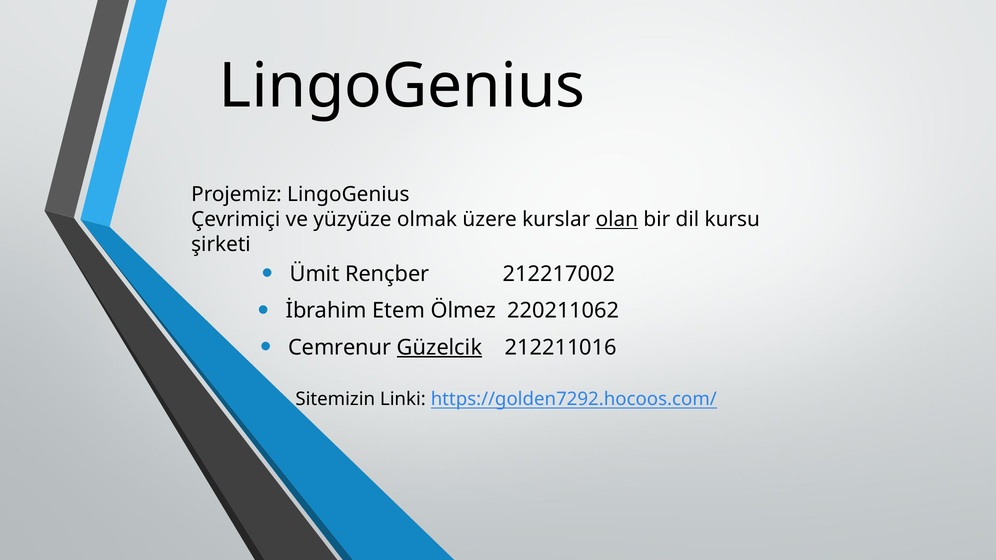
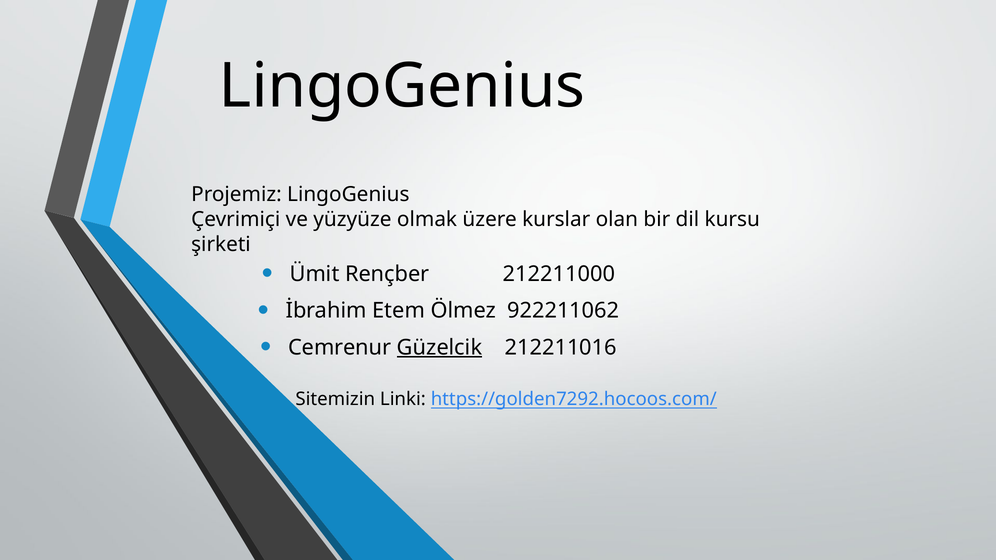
olan underline: present -> none (617, 220)
212217002: 212217002 -> 212211000 (559, 274)
220211062: 220211062 -> 922211062 (563, 311)
